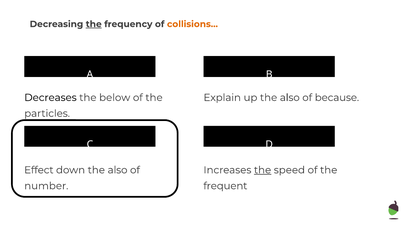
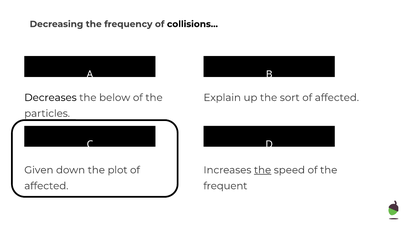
the underline: present -> none (94, 24)
collisions colour: orange -> black (192, 24)
up the also: also -> sort (290, 98)
because: because -> affected (337, 98)
Effect: Effect -> Given (39, 170)
down the also: also -> plot (118, 170)
number: number -> affected (46, 186)
